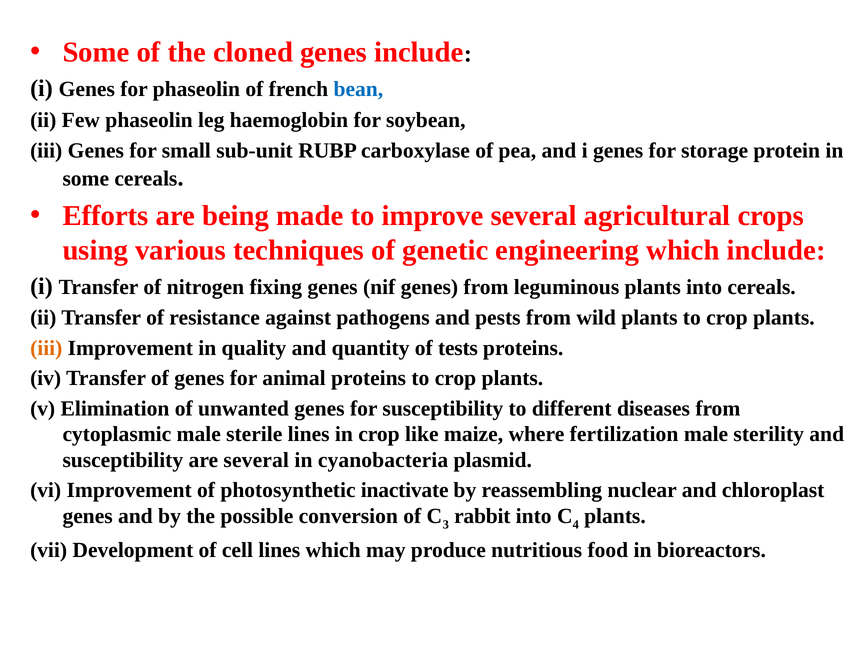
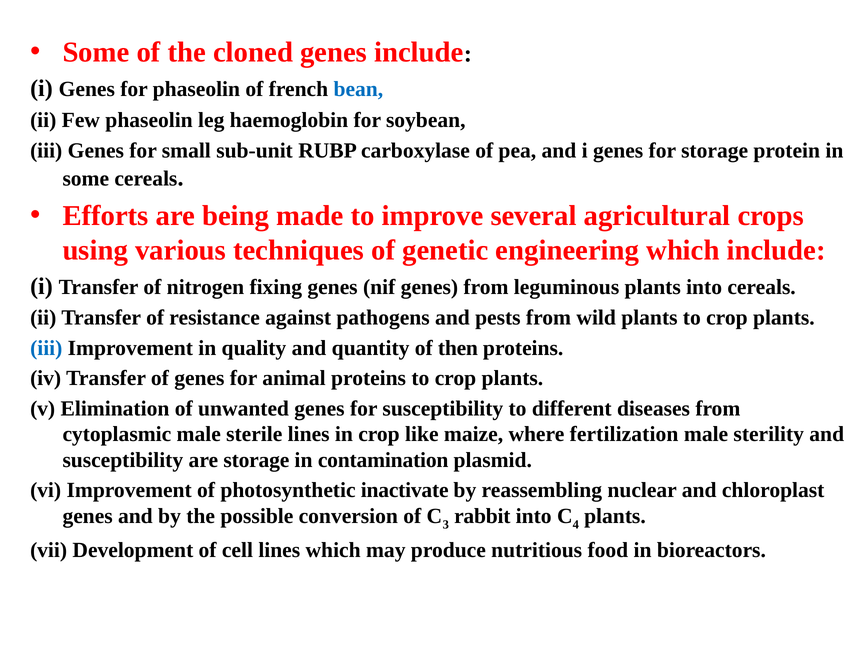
iii colour: orange -> blue (46, 348)
tests: tests -> then (458, 348)
are several: several -> storage (256, 460)
cyanobacteria: cyanobacteria -> contamination (383, 460)
